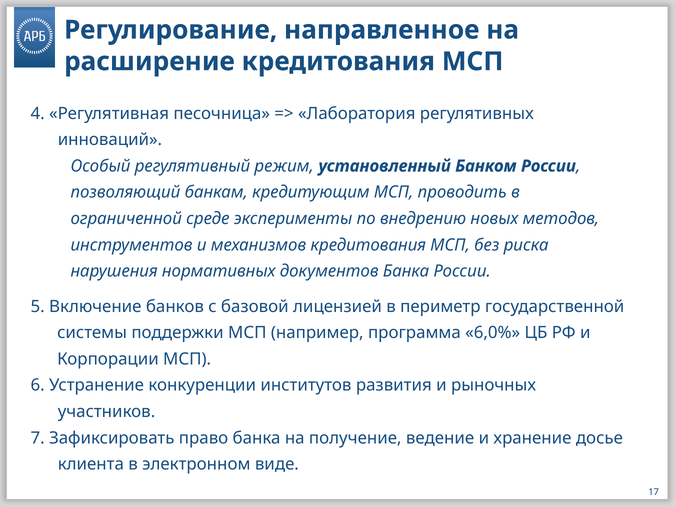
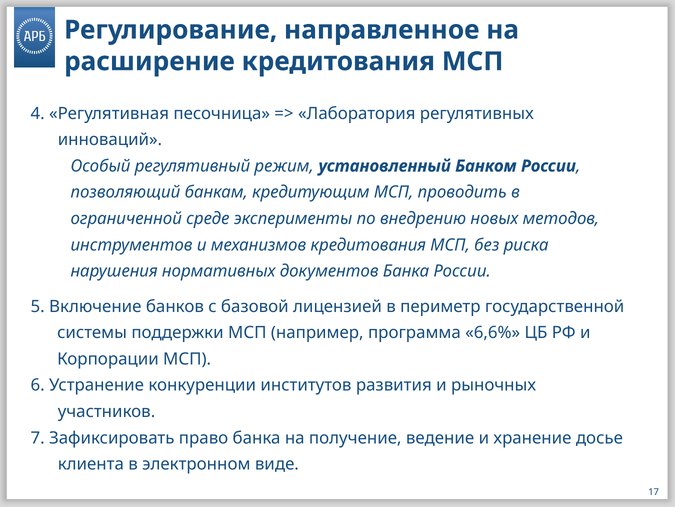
6,0%: 6,0% -> 6,6% (493, 332)
